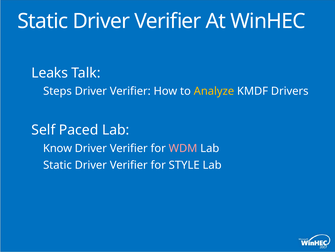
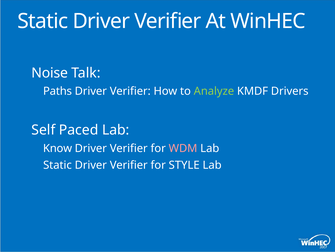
Leaks: Leaks -> Noise (50, 73)
Steps: Steps -> Paths (58, 91)
Analyze colour: yellow -> light green (214, 91)
